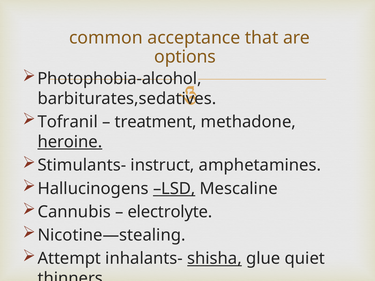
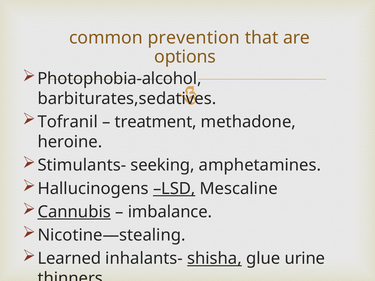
acceptance: acceptance -> prevention (194, 38)
heroine underline: present -> none (70, 142)
instruct: instruct -> seeking (163, 165)
Cannubis underline: none -> present (74, 212)
electrolyte: electrolyte -> imbalance (170, 212)
Attempt: Attempt -> Learned (69, 259)
quiet: quiet -> urine (305, 259)
